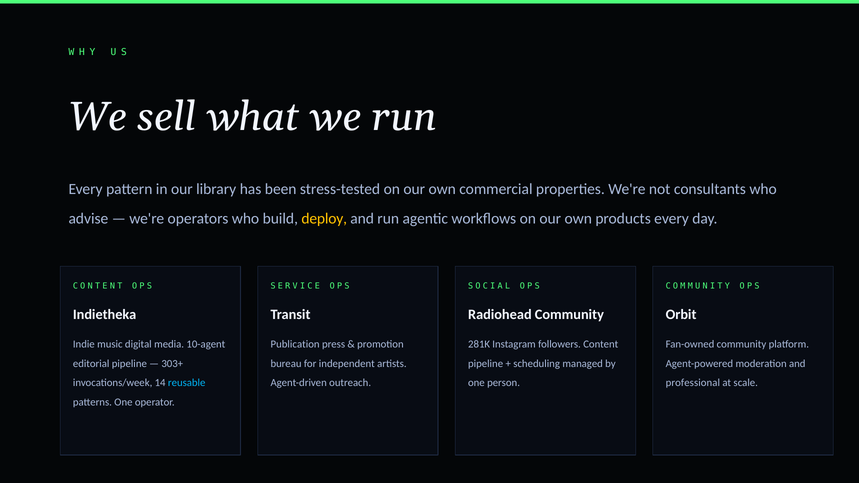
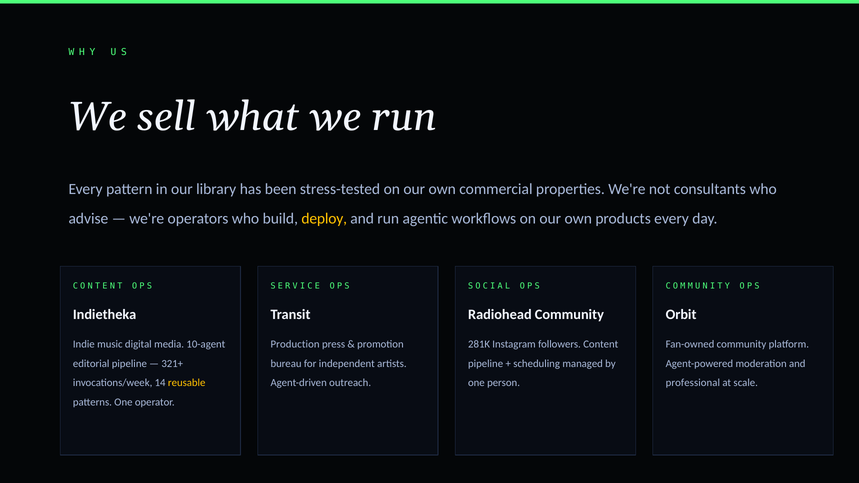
Publication: Publication -> Production (295, 344)
303+: 303+ -> 321+ (172, 364)
reusable colour: light blue -> yellow (187, 383)
